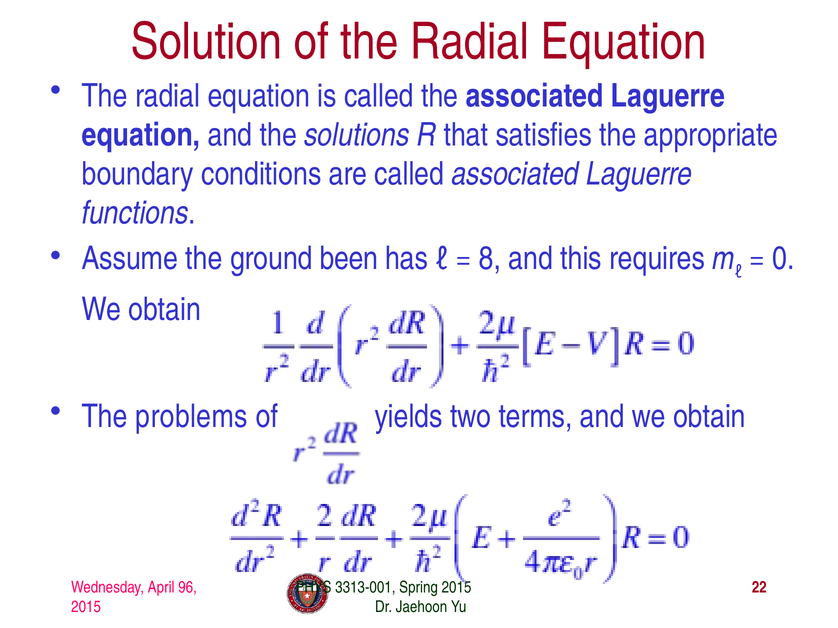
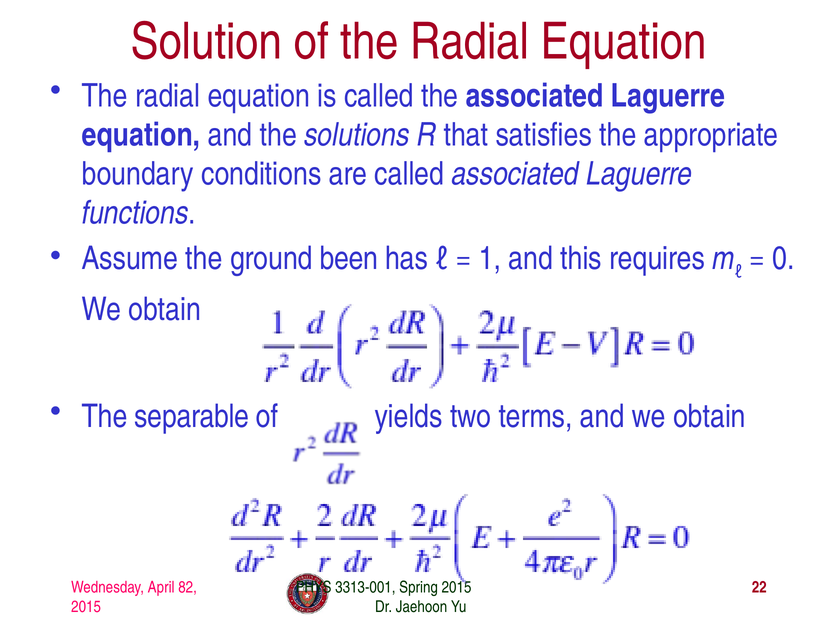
8: 8 -> 1 (490, 259)
problems: problems -> separable (192, 417)
96: 96 -> 82 (188, 588)
